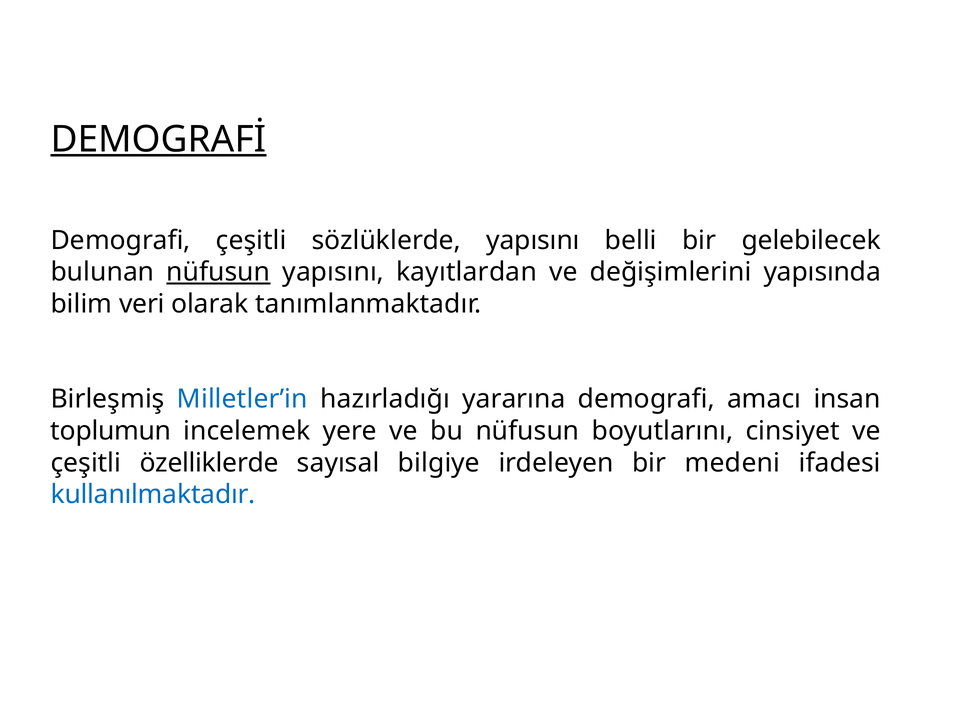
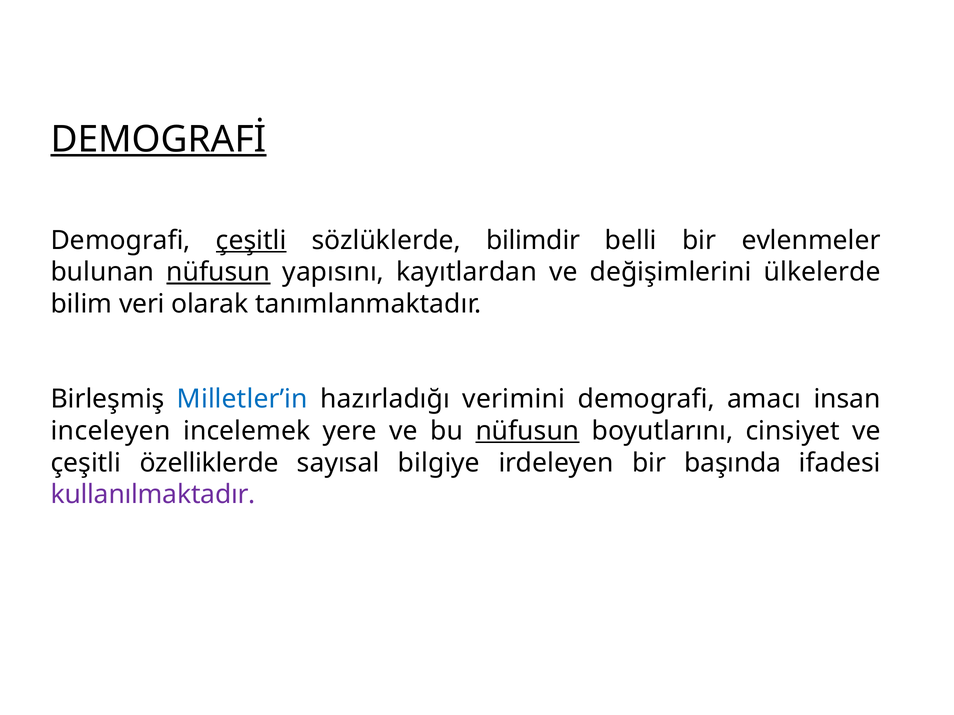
çeşitli underline: none -> present (251, 240)
sözlüklerde yapısını: yapısını -> bilimdir (533, 240)
gelebilecek: gelebilecek -> evlenmeler (811, 240)
yapısında: yapısında -> ülkelerde (822, 272)
yararına: yararına -> verimini (514, 400)
toplumun: toplumun -> inceleyen (111, 431)
nüfusun underline: none -> present (527, 431)
medeni: medeni -> başında (733, 463)
kullanılmaktadır colour: blue -> purple (153, 495)
